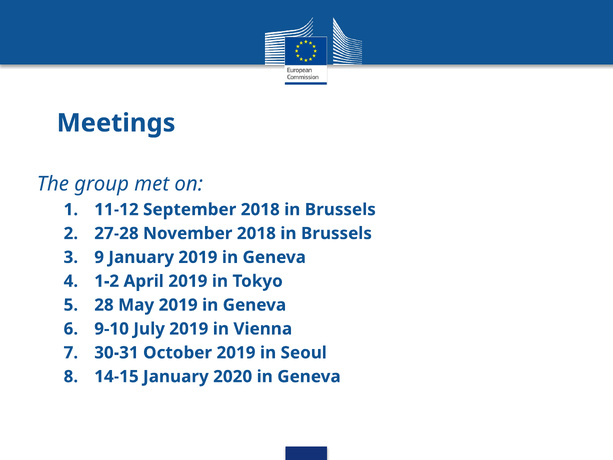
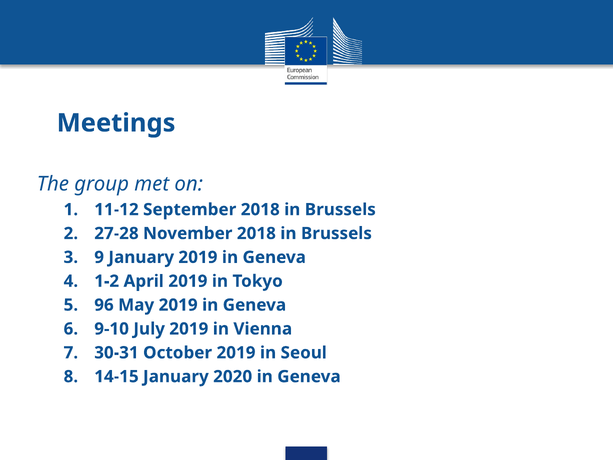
28: 28 -> 96 (104, 305)
